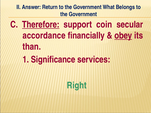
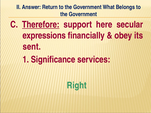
coin: coin -> here (104, 25)
accordance: accordance -> expressions (44, 36)
obey underline: present -> none (123, 36)
than: than -> sent (32, 47)
